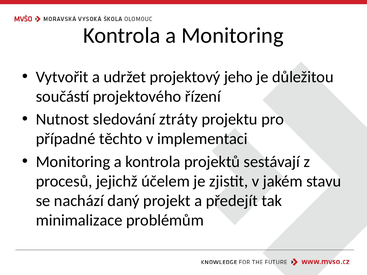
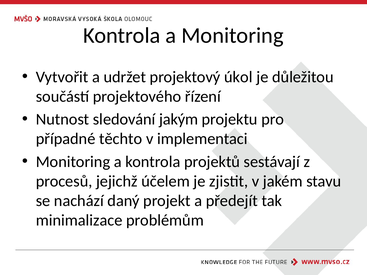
jeho: jeho -> úkol (238, 77)
ztráty: ztráty -> jakým (179, 119)
